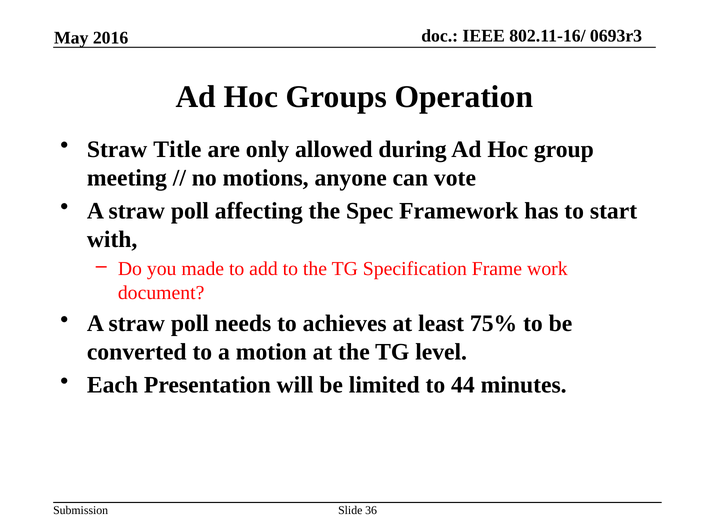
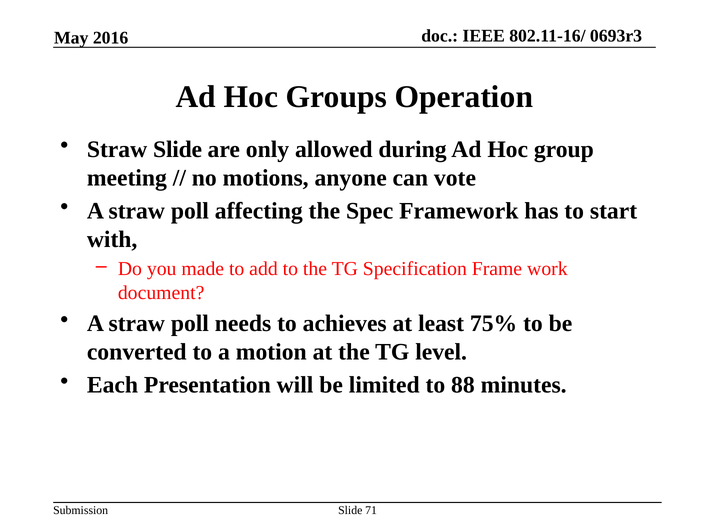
Straw Title: Title -> Slide (178, 149)
44: 44 -> 88 (463, 385)
36: 36 -> 71 (371, 510)
